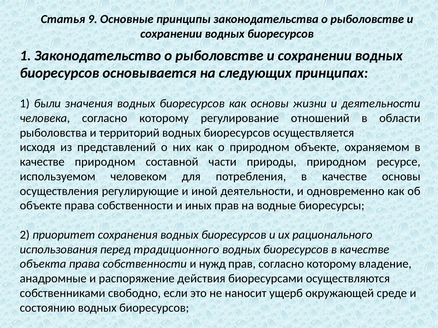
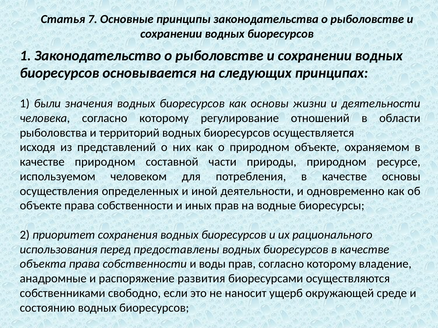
9: 9 -> 7 (93, 19)
регулирующие: регулирующие -> определенных (140, 191)
традиционного: традиционного -> предоставлены (176, 250)
нужд: нужд -> воды (212, 264)
действия: действия -> развития (201, 279)
